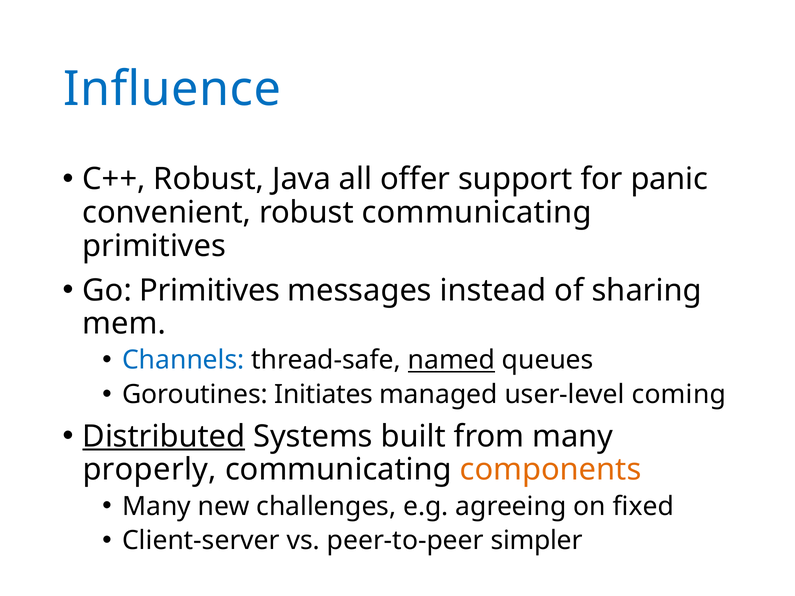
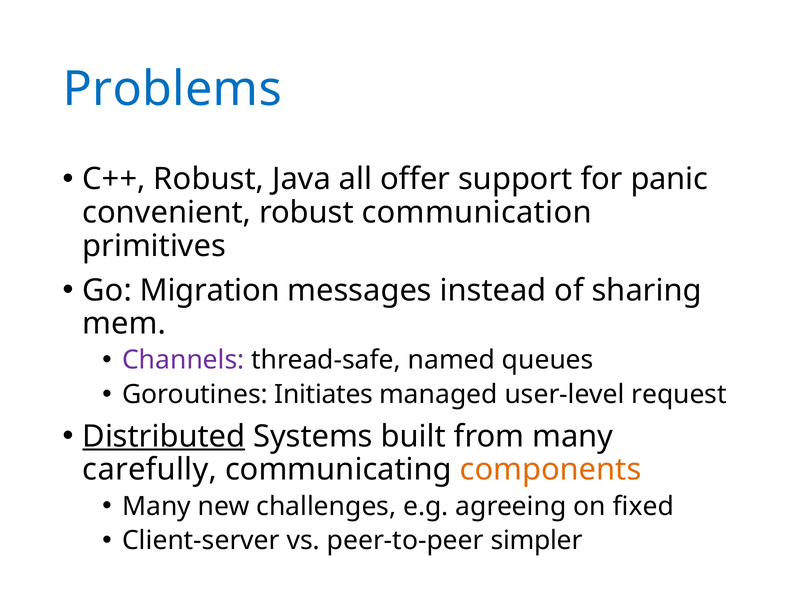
Influence: Influence -> Problems (172, 89)
robust communicating: communicating -> communication (477, 213)
Go Primitives: Primitives -> Migration (210, 290)
Channels colour: blue -> purple (183, 360)
named underline: present -> none (451, 360)
coming: coming -> request (679, 395)
properly: properly -> carefully (150, 470)
